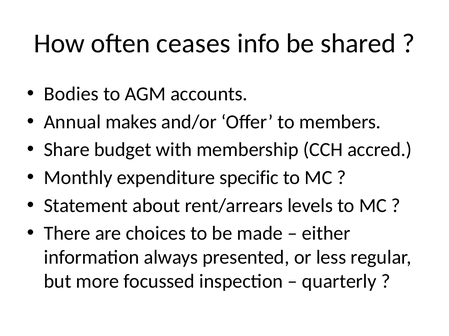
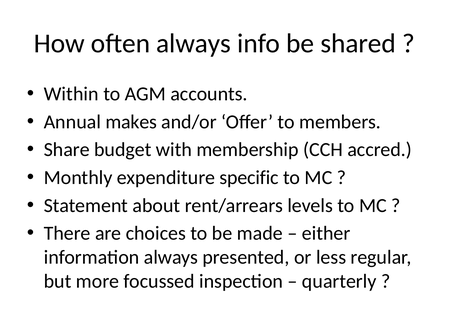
often ceases: ceases -> always (194, 43)
Bodies: Bodies -> Within (71, 94)
